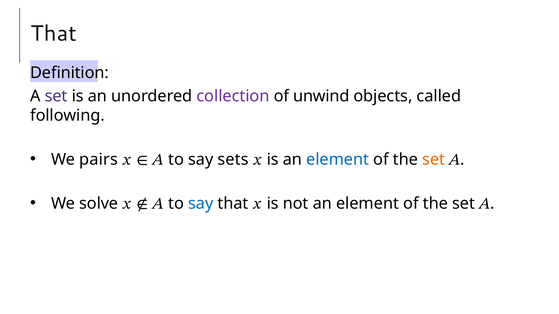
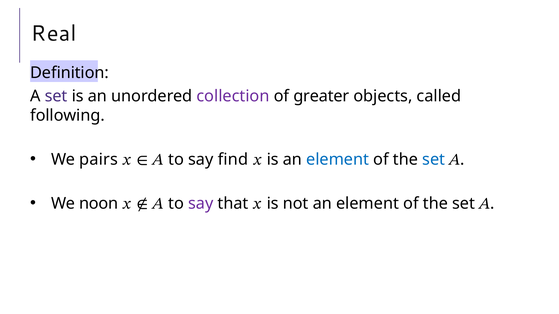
That: That -> Real (54, 34)
unwind: unwind -> greater (321, 96)
sets: sets -> find (233, 160)
set colour: orange -> blue (434, 160)
solve: solve -> noon (99, 204)
say colour: blue -> purple (201, 204)
